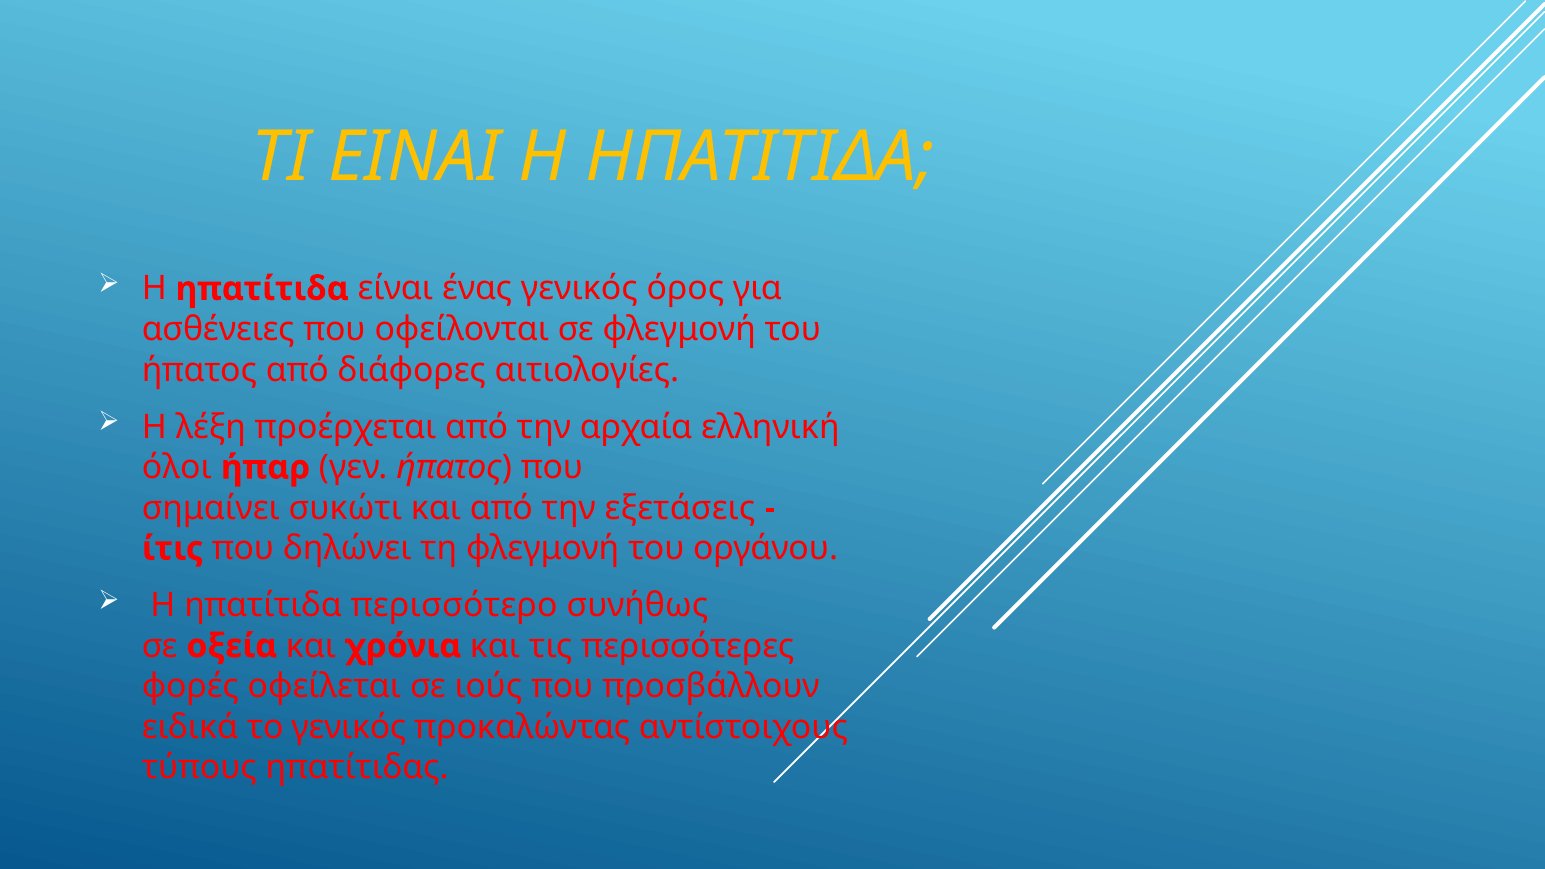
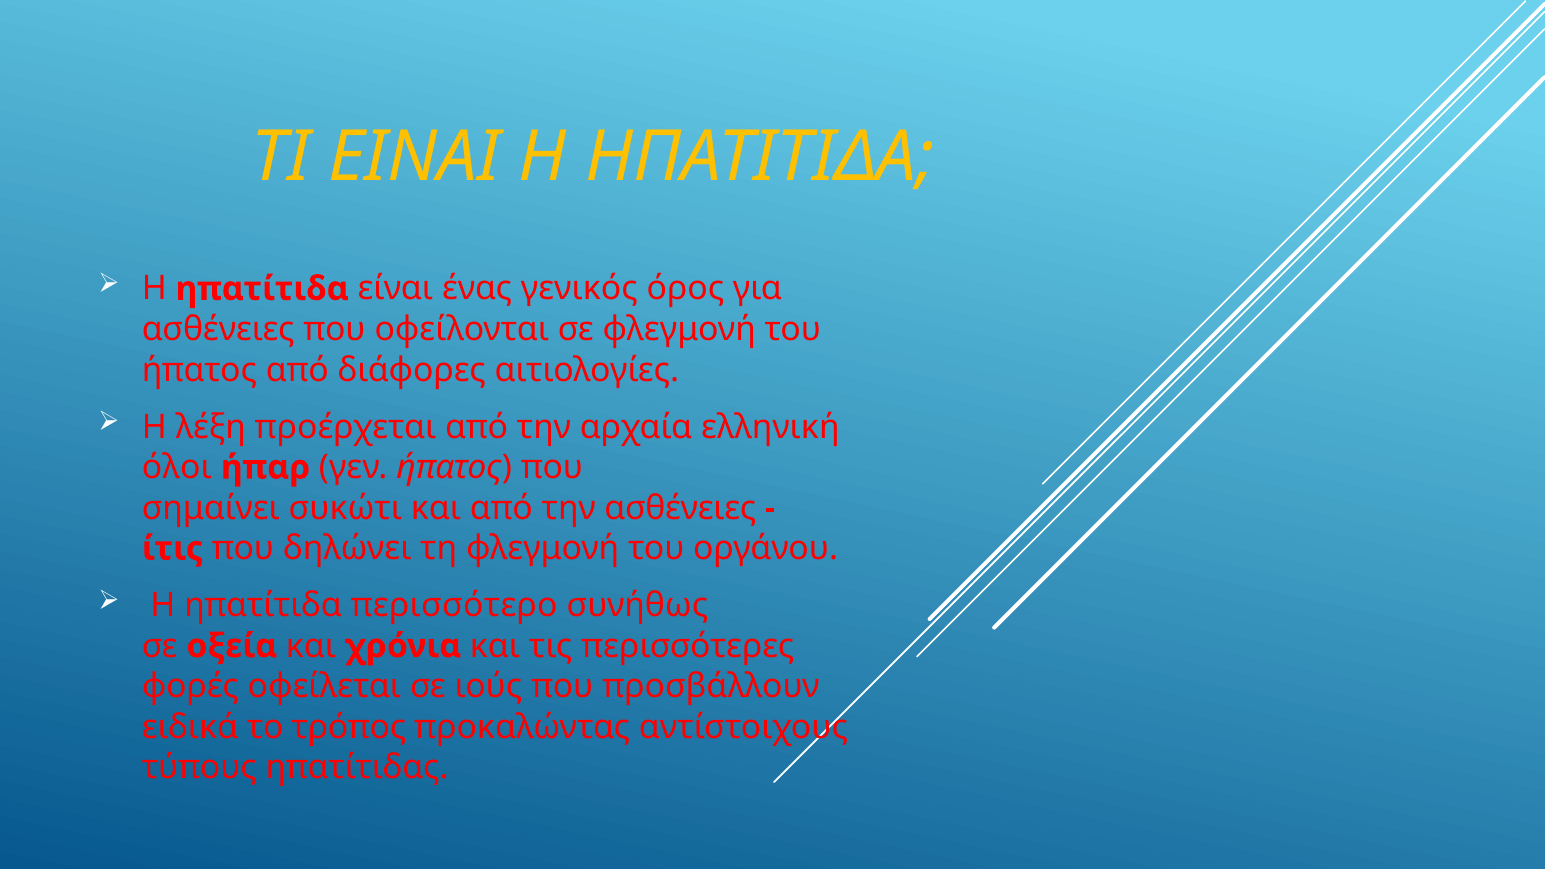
την εξετάσεις: εξετάσεις -> ασθένειες (680, 508)
το γενικός: γενικός -> τρόπος (349, 727)
